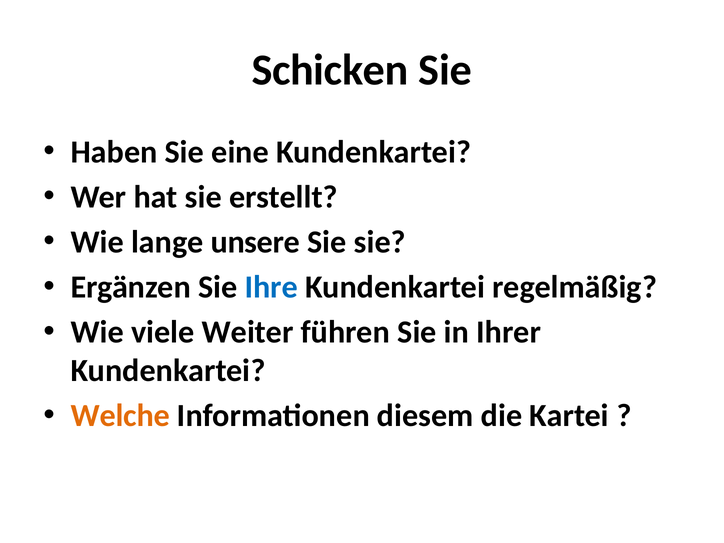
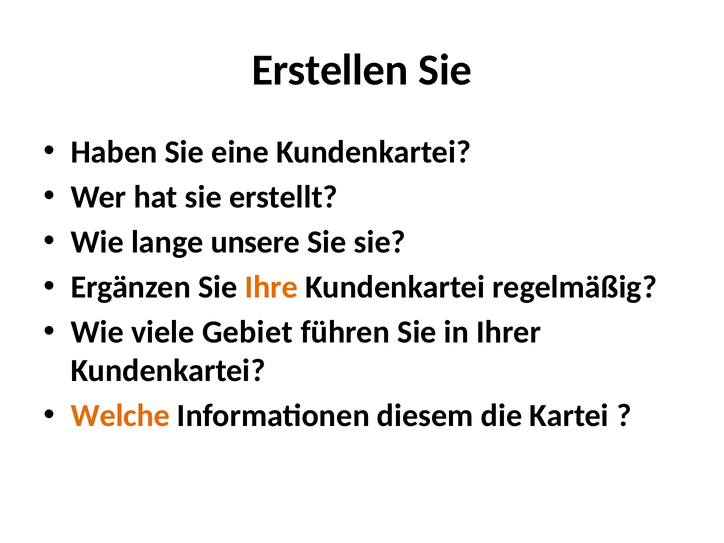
Schicken: Schicken -> Erstellen (330, 70)
Ihre colour: blue -> orange (271, 287)
Weiter: Weiter -> Gebiet (247, 332)
